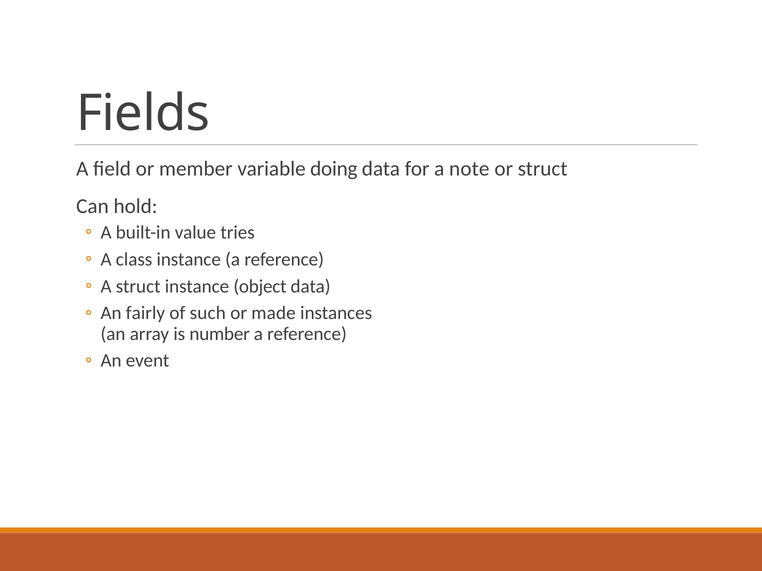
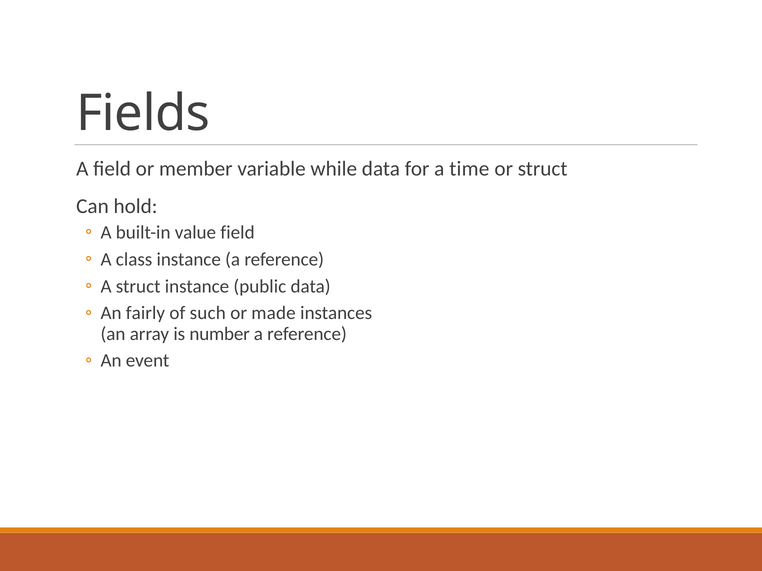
doing: doing -> while (334, 169)
note: note -> time (469, 169)
value tries: tries -> field (238, 233)
object: object -> public (260, 287)
